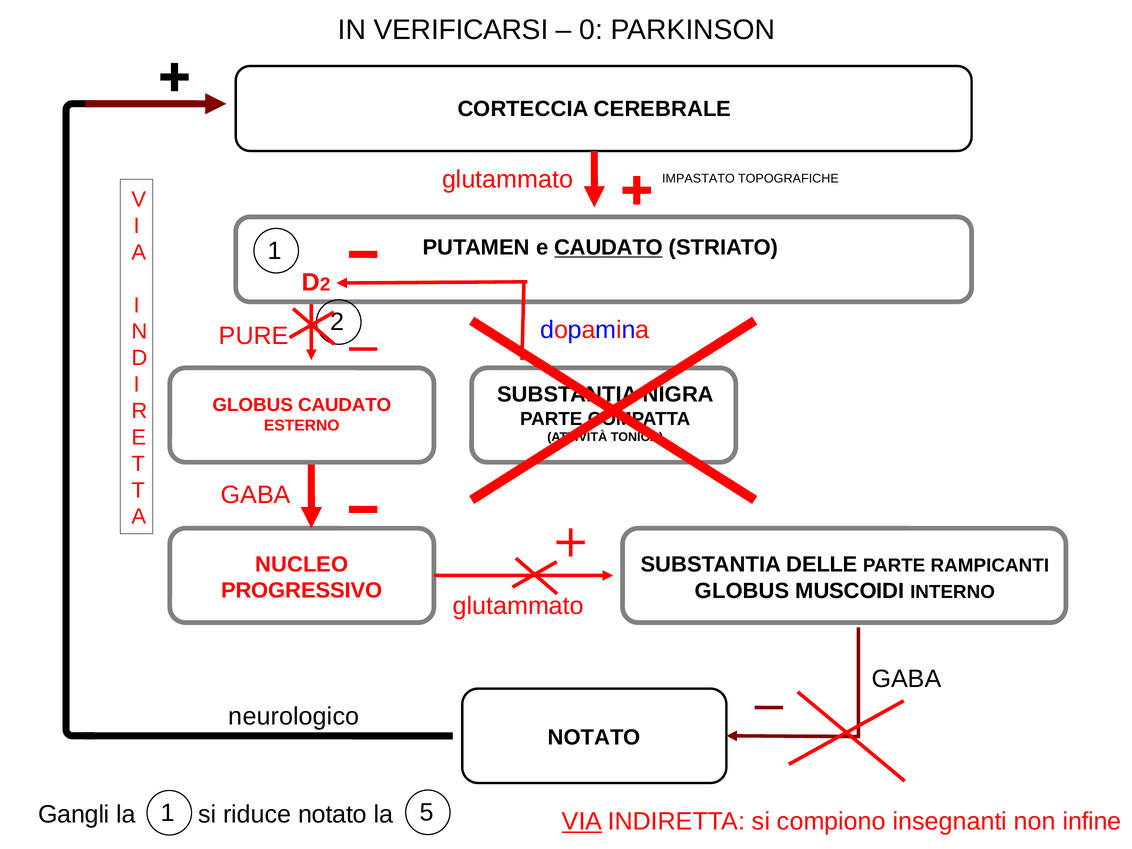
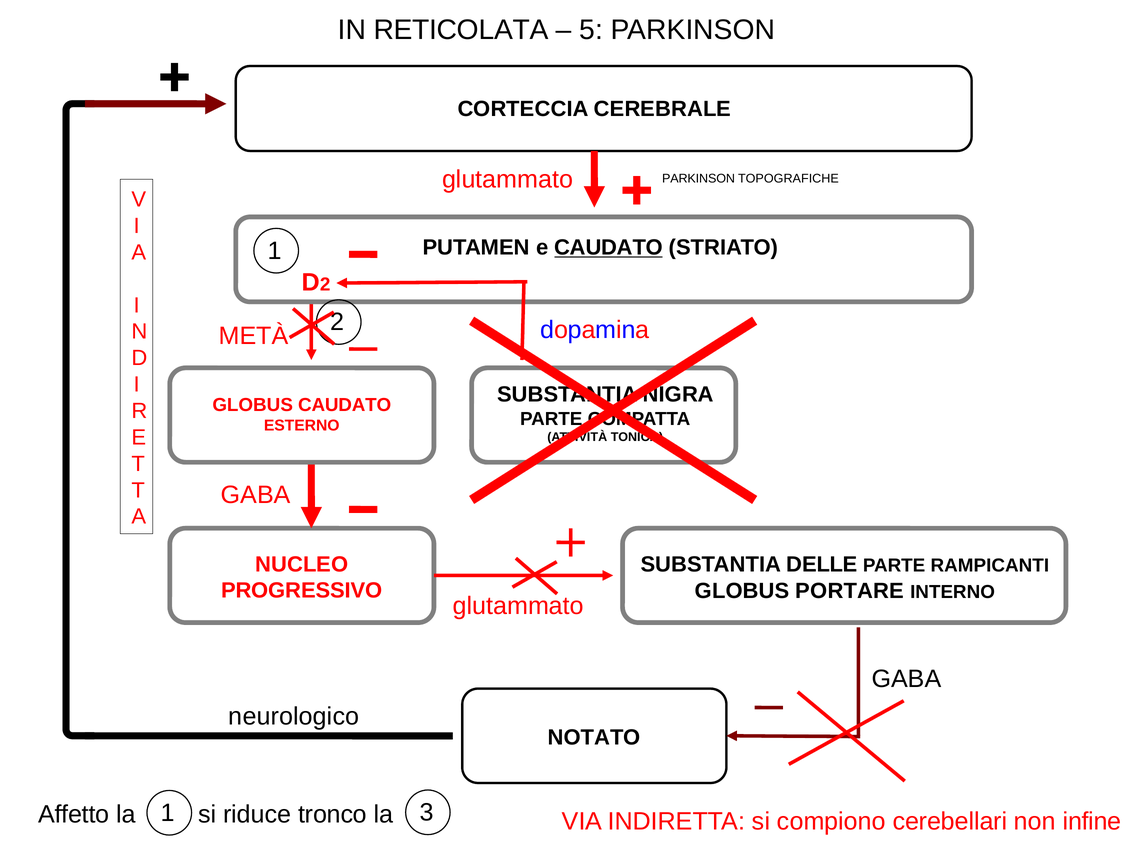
VERIFICARSI: VERIFICARSI -> RETICOLATA (461, 30)
0: 0 -> 5 (591, 30)
glutammato IMPASTATO: IMPASTATO -> PARKINSON (699, 179)
PURE: PURE -> METÀ (254, 336)
MUSCOIDI: MUSCOIDI -> PORTARE (850, 591)
5: 5 -> 3 (427, 812)
Gangli: Gangli -> Affetto (74, 815)
riduce notato: notato -> tronco (333, 815)
VIA underline: present -> none (582, 821)
insegnanti: insegnanti -> cerebellari (950, 821)
